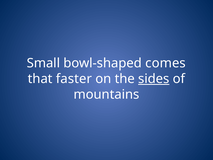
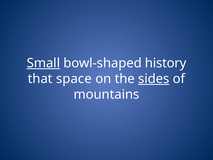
Small underline: none -> present (43, 63)
comes: comes -> history (166, 63)
faster: faster -> space (74, 79)
